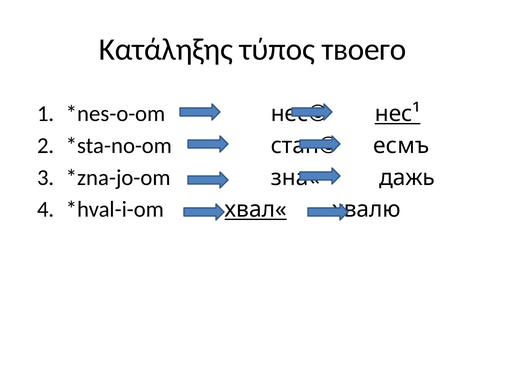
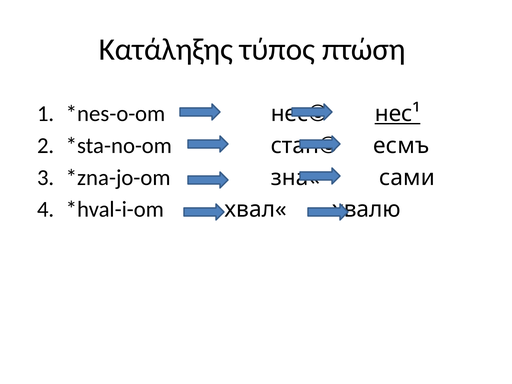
твоего: твоего -> πτώση (364, 50)
дажь: дажь -> сами (407, 178)
хвал« underline: present -> none (256, 209)
